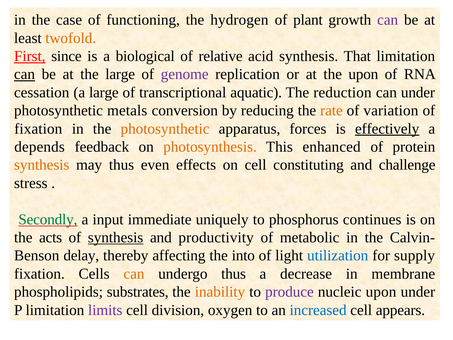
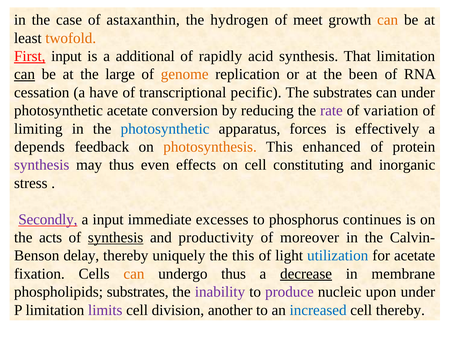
functioning: functioning -> astaxanthin (143, 20)
plant: plant -> meet (308, 20)
can colour: purple -> orange (388, 20)
First since: since -> input (66, 56)
biological: biological -> additional (145, 56)
relative: relative -> rapidly (220, 56)
genome colour: purple -> orange (185, 74)
the upon: upon -> been (363, 74)
a large: large -> have (104, 92)
aquatic: aquatic -> pecific (256, 92)
The reduction: reduction -> substrates (343, 92)
photosynthetic metals: metals -> acetate (127, 110)
rate colour: orange -> purple (331, 110)
fixation: fixation -> limiting (38, 129)
photosynthetic colour: orange -> blue (165, 129)
effectively underline: present -> none (387, 129)
synthesis colour: orange -> purple (42, 165)
challenge: challenge -> inorganic (407, 165)
Secondly colour: green -> purple (48, 219)
uniquely: uniquely -> excesses (222, 219)
metabolic: metabolic -> moreover (310, 237)
affecting: affecting -> uniquely (179, 255)
the into: into -> this (243, 255)
for supply: supply -> acetate (415, 255)
decrease underline: none -> present (306, 274)
inability colour: orange -> purple (220, 292)
oxygen: oxygen -> another (230, 310)
cell appears: appears -> thereby (400, 310)
